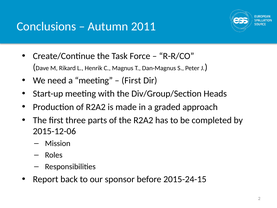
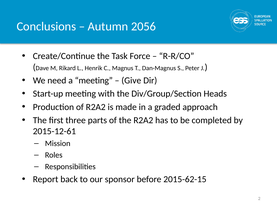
2011: 2011 -> 2056 (143, 26)
First: First -> Give (131, 80)
2015-12-06: 2015-12-06 -> 2015-12-61 (54, 131)
2015-24-15: 2015-24-15 -> 2015-62-15 (185, 179)
